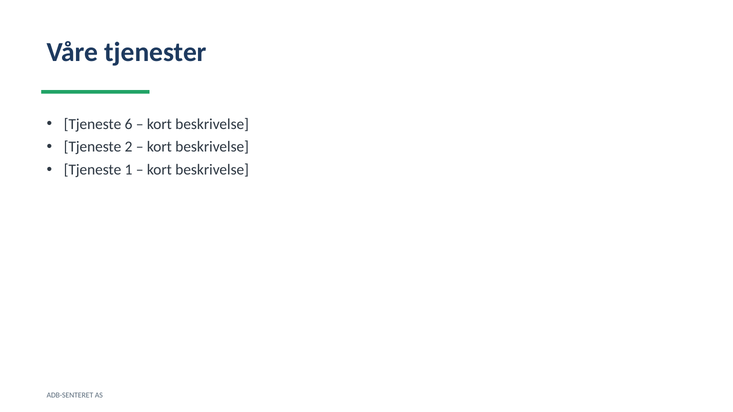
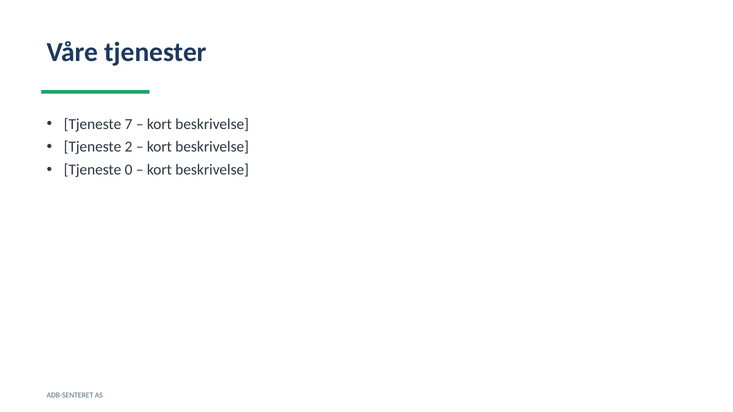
6: 6 -> 7 (129, 124)
1: 1 -> 0 (129, 170)
